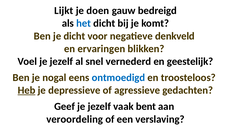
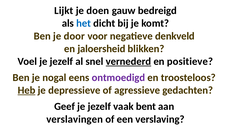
je dicht: dicht -> door (74, 36)
ervaringen: ervaringen -> jaloersheid (101, 49)
vernederd underline: none -> present (128, 61)
geestelijk: geestelijk -> positieve (190, 61)
ontmoedigd colour: blue -> purple (118, 78)
veroordeling: veroordeling -> verslavingen (75, 119)
